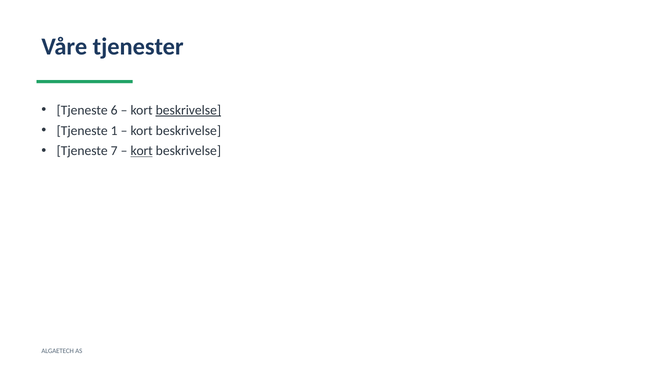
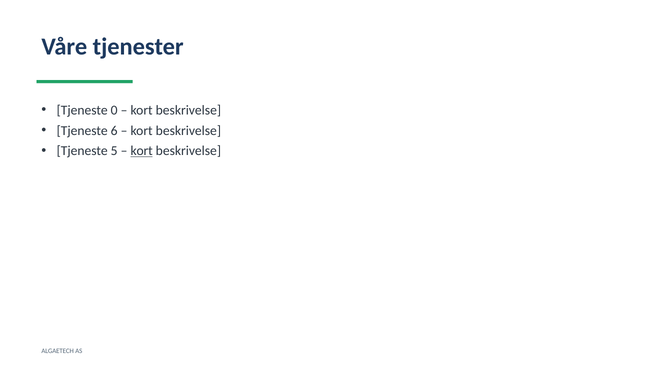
6: 6 -> 0 (114, 110)
beskrivelse underline: present -> none (188, 110)
1: 1 -> 6 (114, 131)
7: 7 -> 5 (114, 151)
